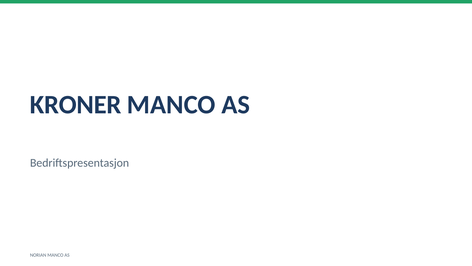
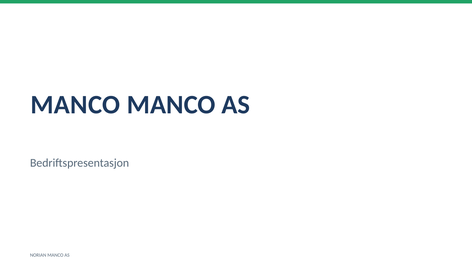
KRONER: KRONER -> MANCO (75, 105)
